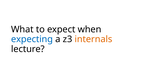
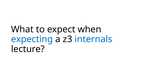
internals colour: orange -> blue (93, 39)
